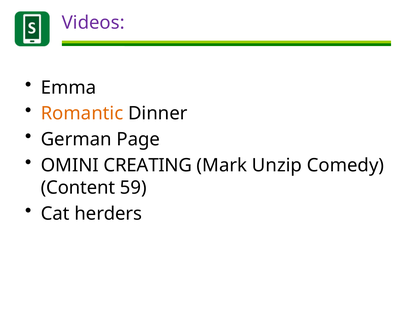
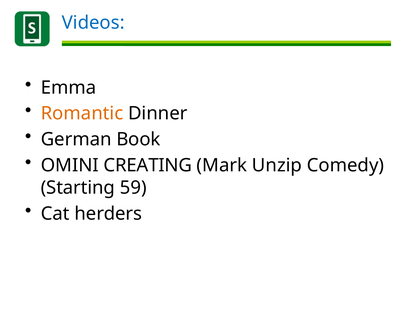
Videos colour: purple -> blue (93, 23)
Page: Page -> Book (138, 140)
Content: Content -> Starting (78, 188)
